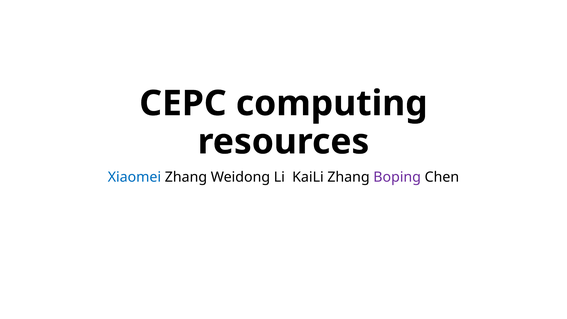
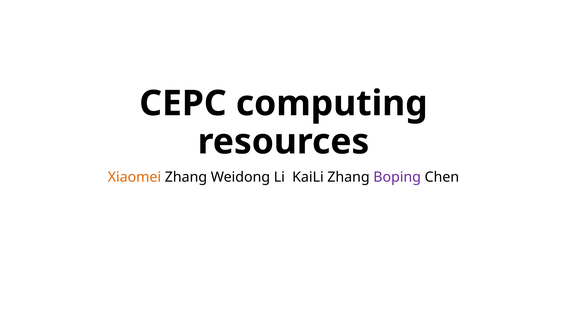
Xiaomei colour: blue -> orange (134, 177)
